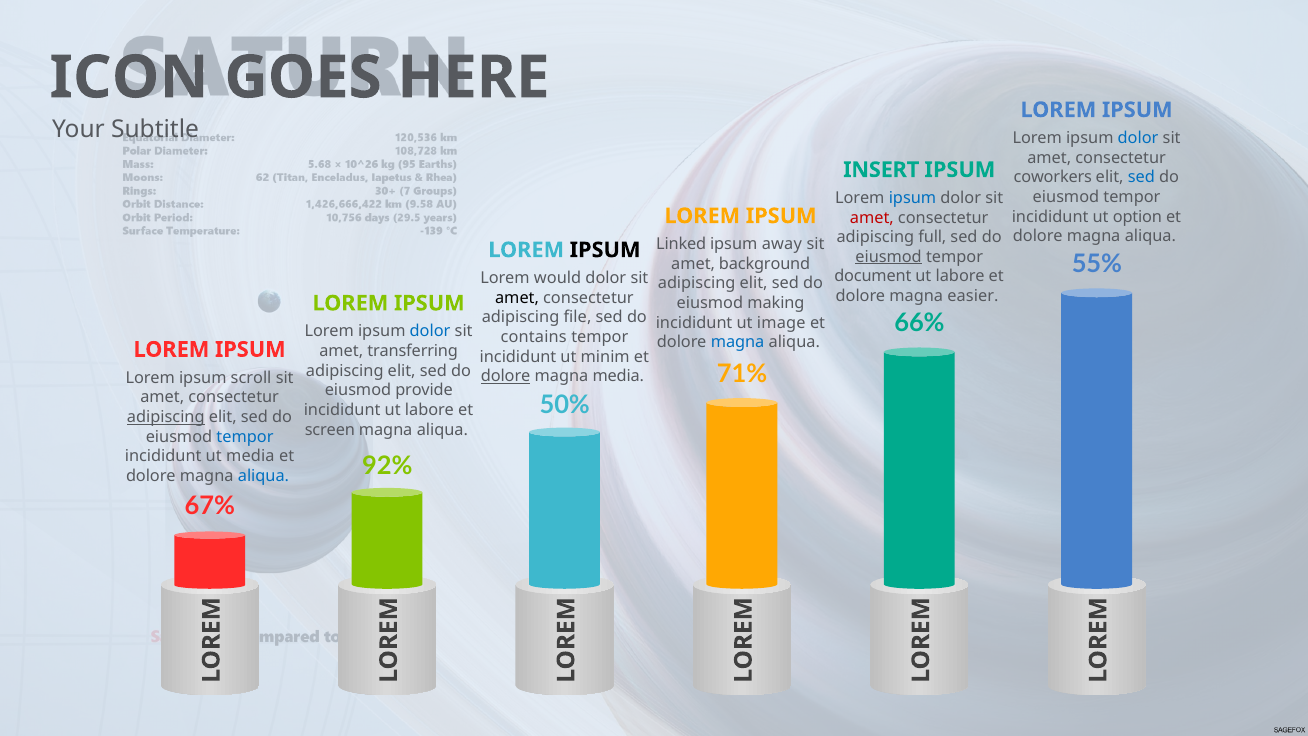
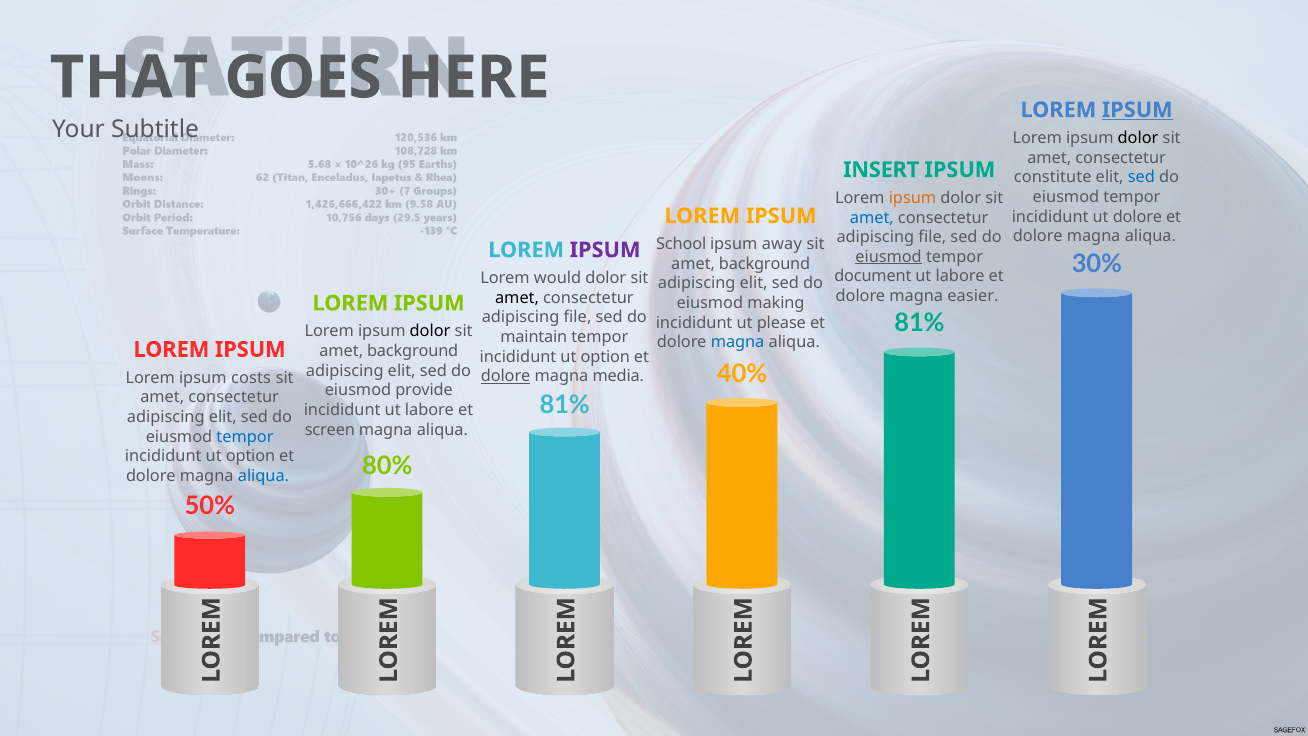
ICON: ICON -> THAT (129, 78)
IPSUM underline: none -> present (1137, 110)
dolor colour: blue -> black (1138, 138)
coworkers: coworkers -> constitute (1053, 177)
ipsum colour: blue -> orange (912, 198)
ut option: option -> dolore (1137, 217)
amet colour: red -> blue (872, 218)
full: full -> file (932, 237)
Linked: Linked -> School (681, 244)
IPSUM colour: black -> purple (605, 250)
55%: 55% -> 30% (1097, 264)
66%: 66% -> 81% (919, 323)
image: image -> please (781, 323)
dolor colour: blue -> black (430, 331)
contains: contains -> maintain (534, 337)
transferring: transferring -> background (413, 351)
minim: minim -> option (605, 357)
71%: 71% -> 40% (742, 374)
scroll: scroll -> costs (251, 378)
50%: 50% -> 81% (565, 404)
adipiscing underline: present -> none (166, 417)
media: media -> option (251, 456)
92%: 92% -> 80% (387, 466)
67%: 67% -> 50% (210, 506)
